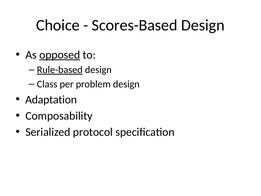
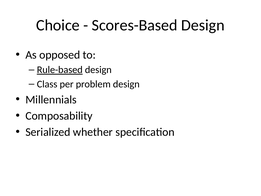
opposed underline: present -> none (60, 55)
Adaptation: Adaptation -> Millennials (51, 99)
protocol: protocol -> whether (93, 132)
